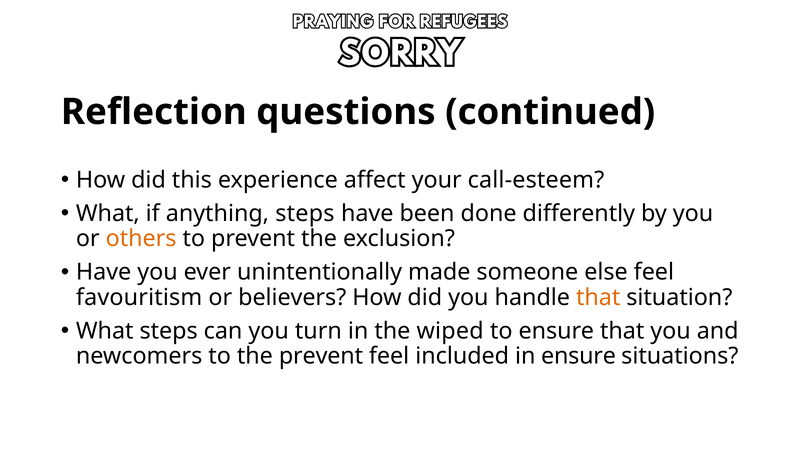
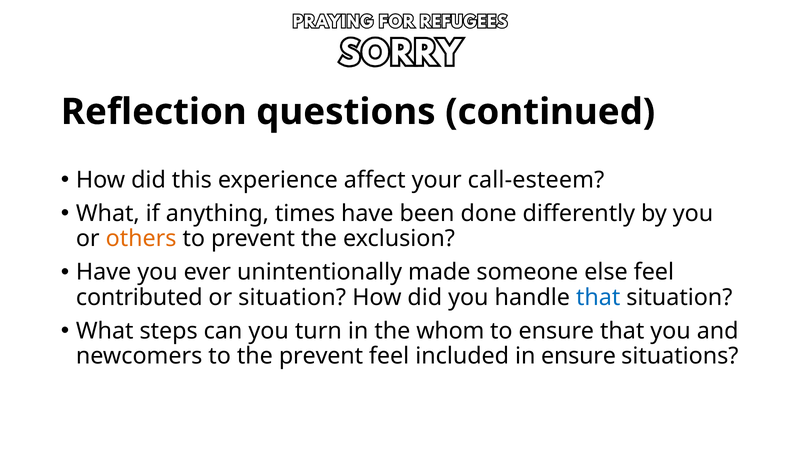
anything steps: steps -> times (305, 213)
favouritism: favouritism -> contributed (139, 297)
or believers: believers -> situation (292, 297)
that colour: orange -> blue (598, 297)
wiped: wiped -> whom (450, 331)
